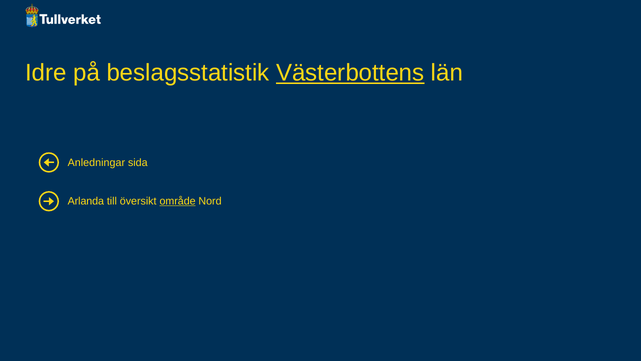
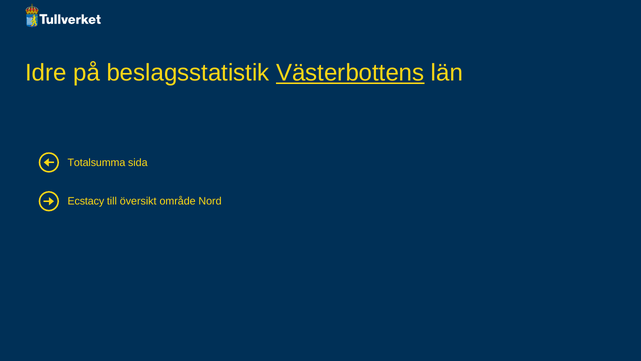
Anledningar: Anledningar -> Totalsumma (96, 162)
Arlanda: Arlanda -> Ecstacy (86, 201)
område underline: present -> none (178, 201)
